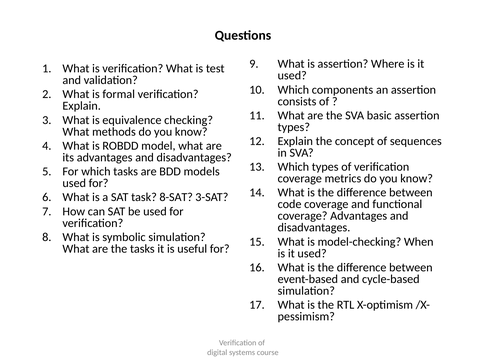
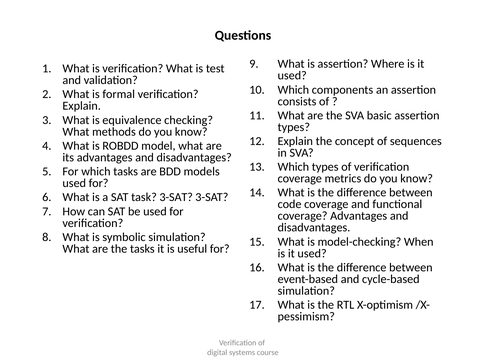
task 8-SAT: 8-SAT -> 3-SAT (176, 198)
